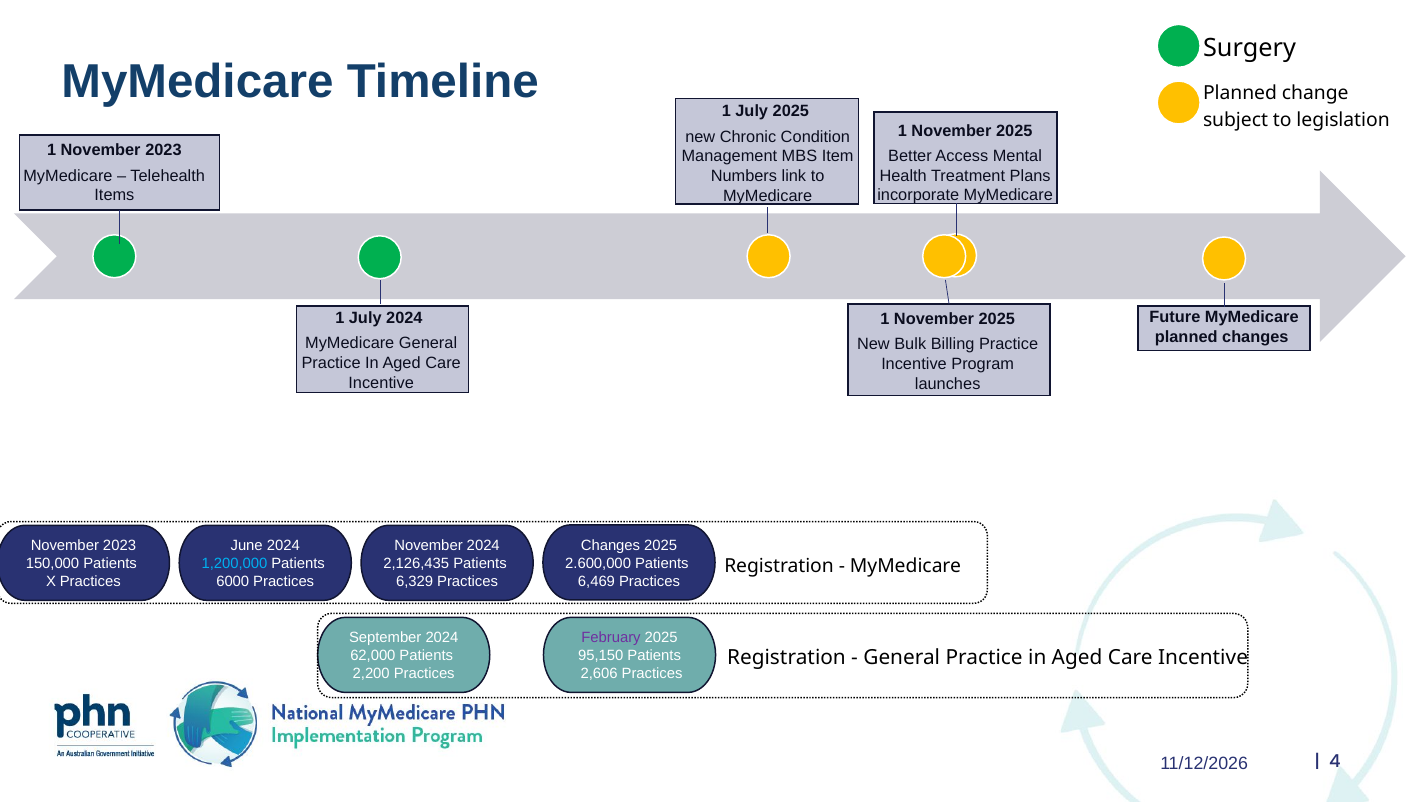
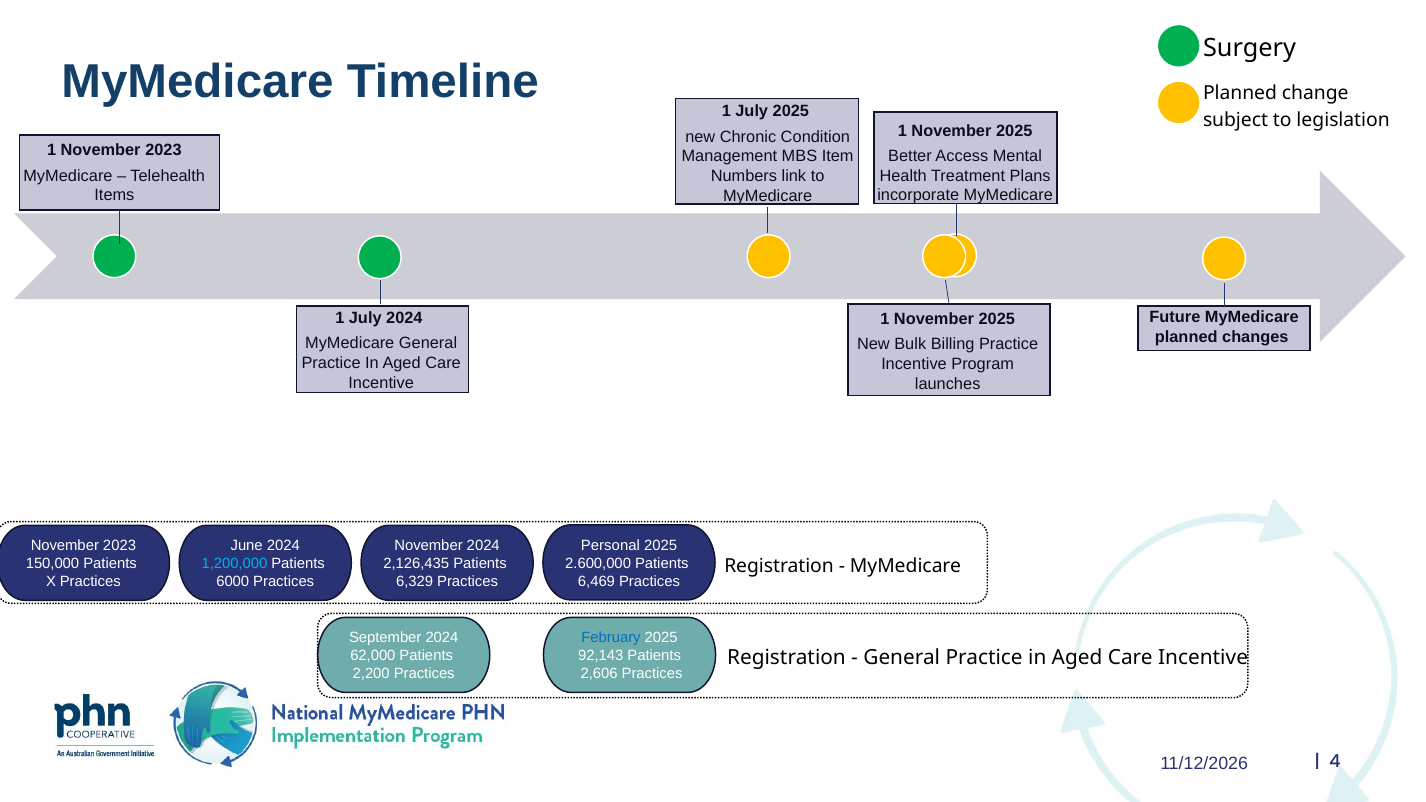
Changes: Changes -> Personal (610, 546)
February colour: purple -> blue (611, 638)
95,150: 95,150 -> 92,143 (601, 656)
